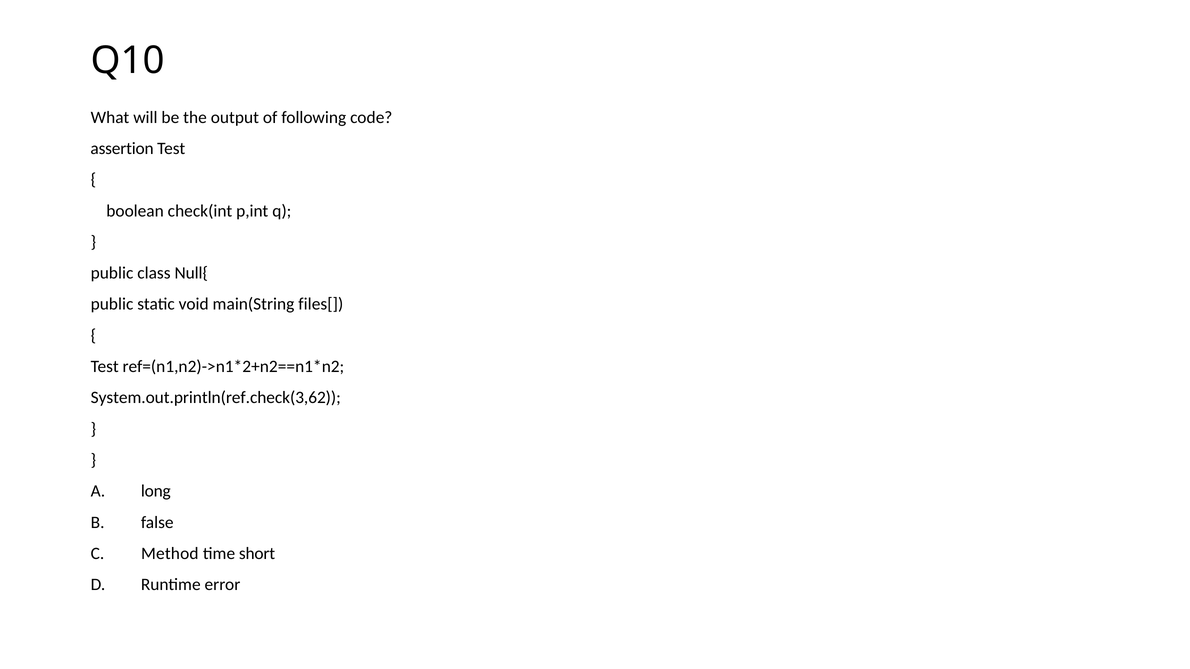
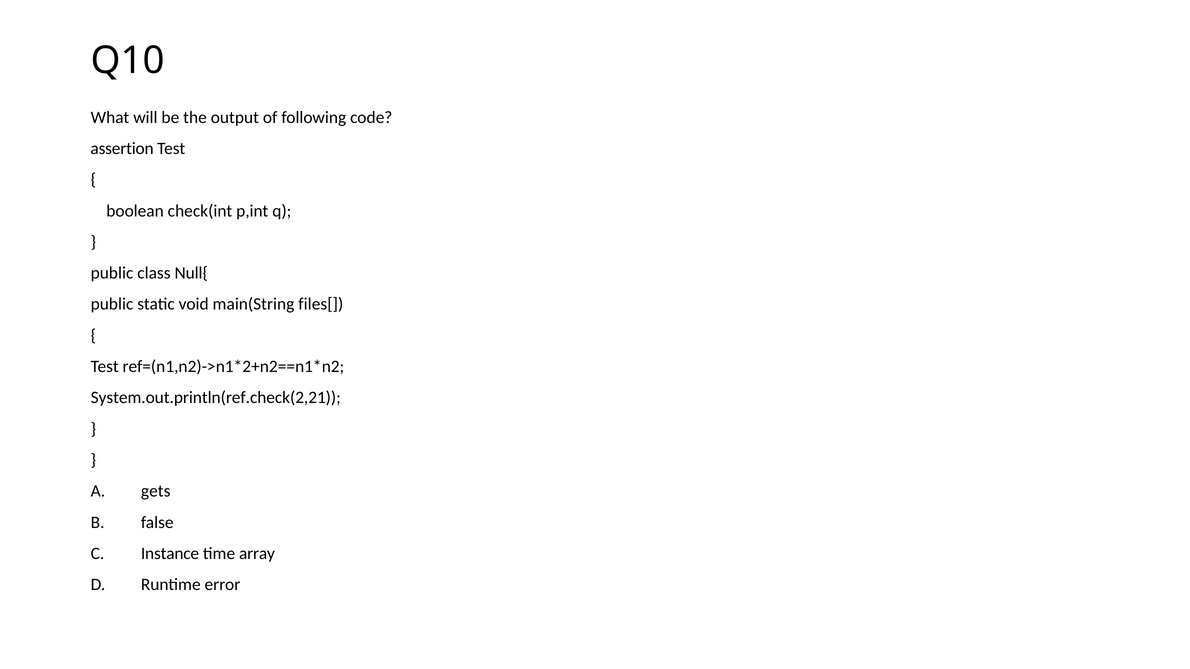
System.out.println(ref.check(3,62: System.out.println(ref.check(3,62 -> System.out.println(ref.check(2,21 (216, 398)
long: long -> gets (156, 491)
Method: Method -> Instance (170, 554)
short: short -> array (257, 554)
